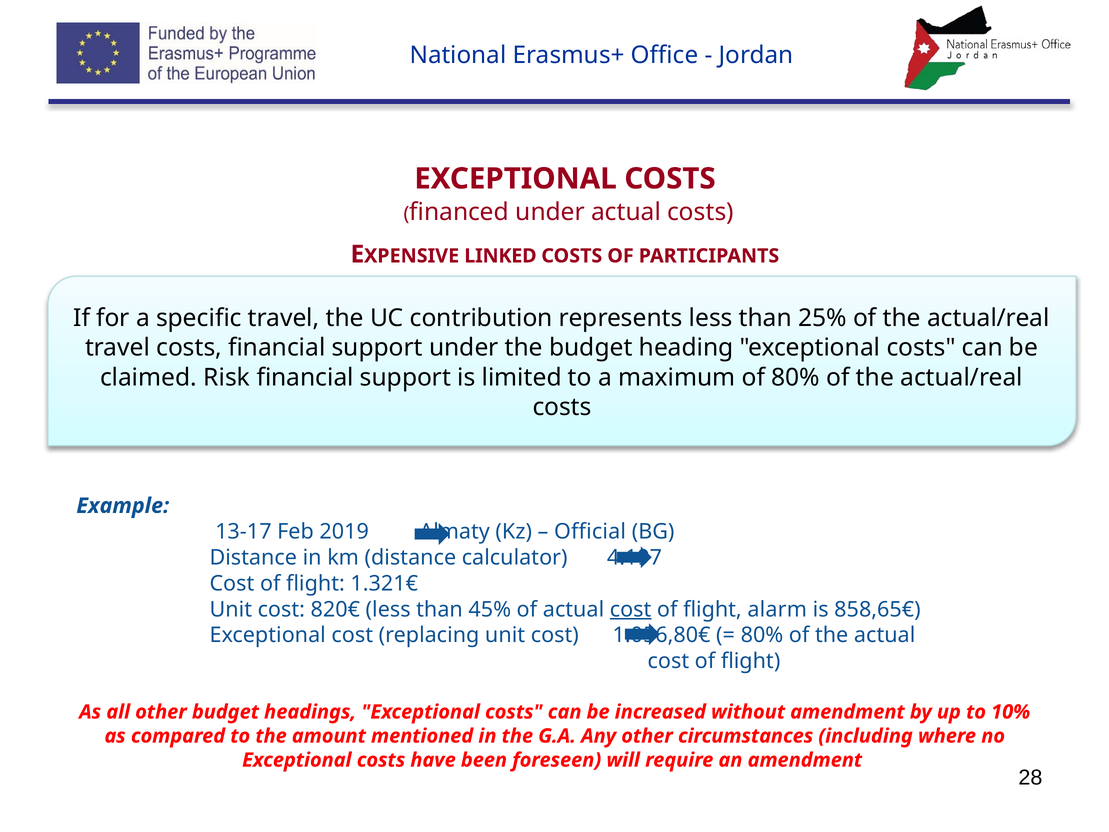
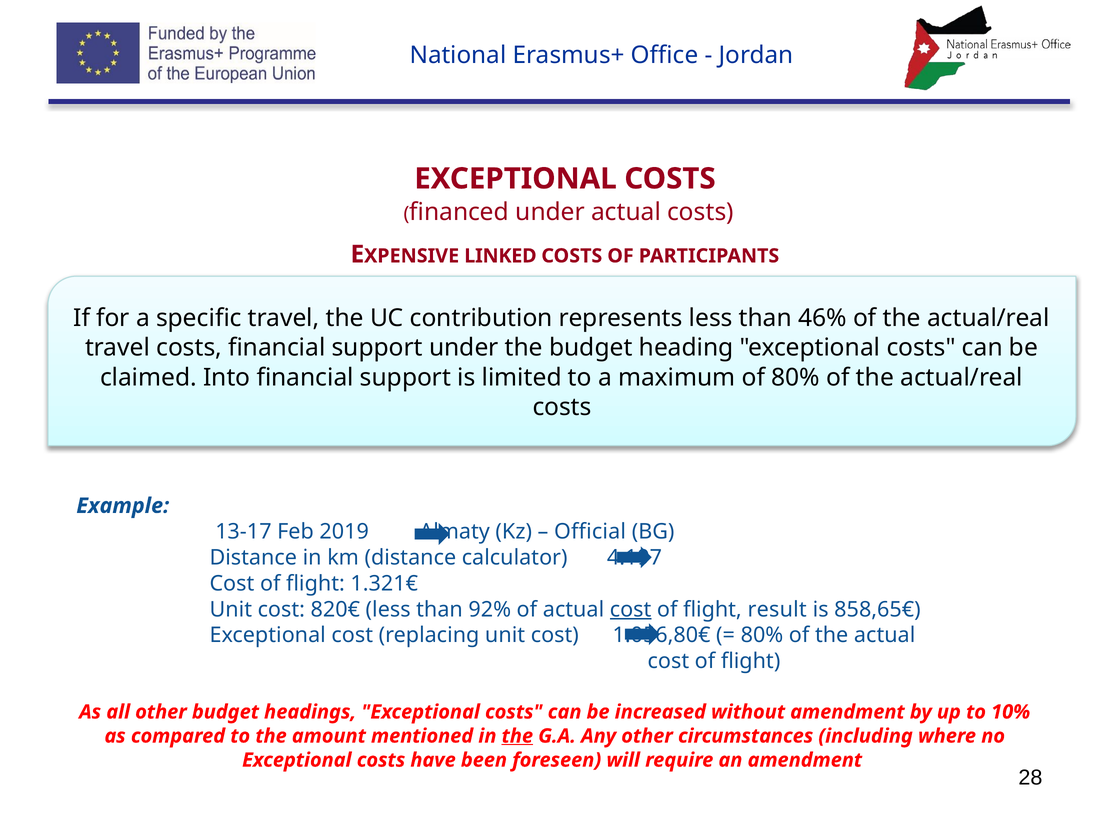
25%: 25% -> 46% (823, 318)
Risk: Risk -> Into (227, 377)
45%: 45% -> 92% (490, 609)
alarm: alarm -> result (777, 609)
the underline: none -> present (517, 736)
